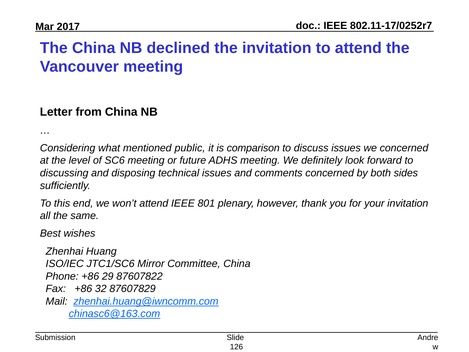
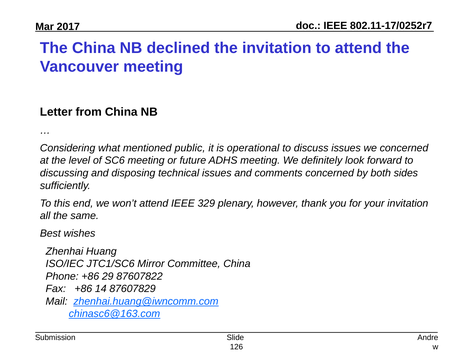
comparison: comparison -> operational (253, 148)
801: 801 -> 329 (206, 203)
32: 32 -> 14 (101, 289)
